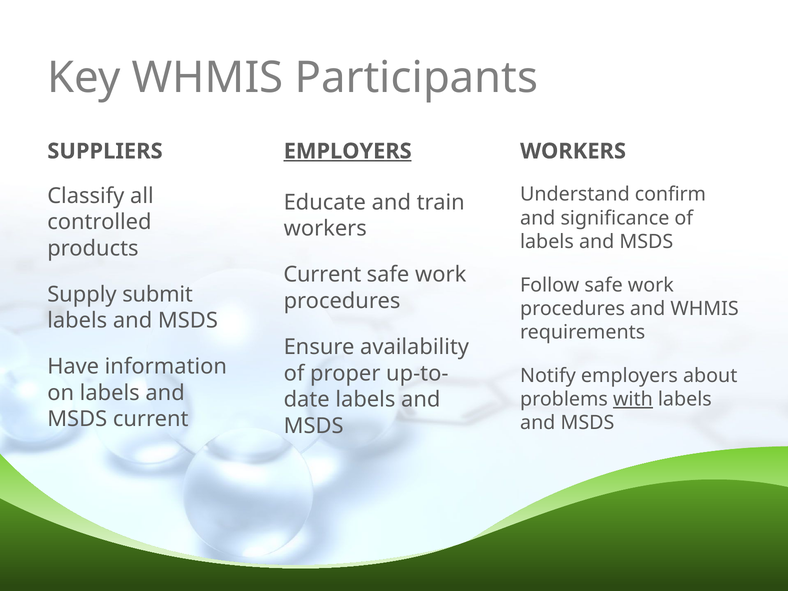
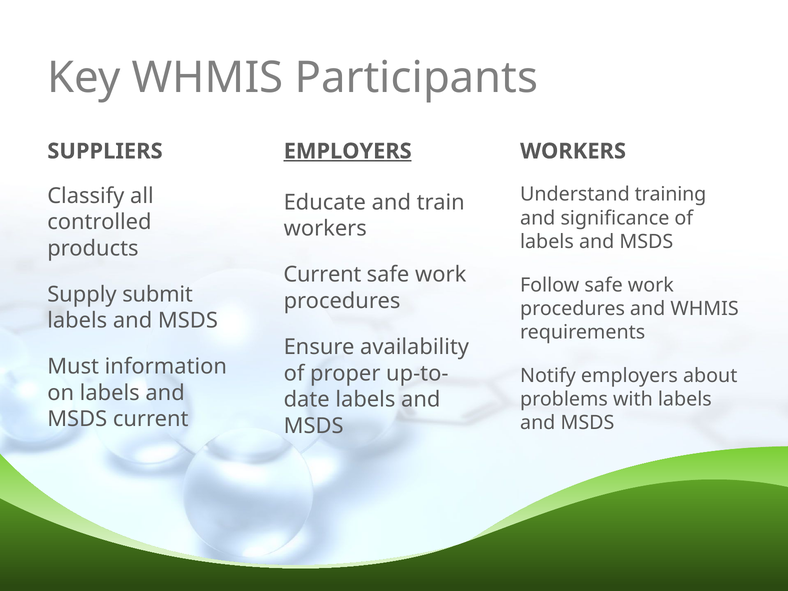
confirm: confirm -> training (670, 194)
Have: Have -> Must (73, 367)
with underline: present -> none (633, 399)
